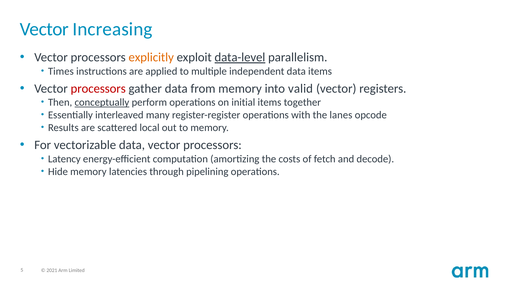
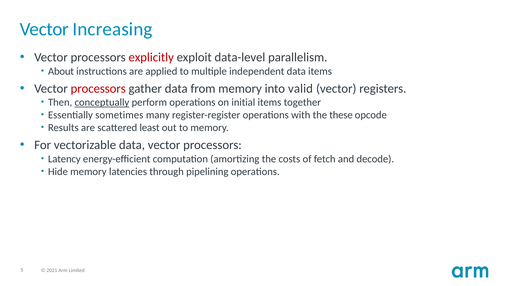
explicitly colour: orange -> red (151, 57)
data-level underline: present -> none (240, 57)
Times: Times -> About (61, 71)
interleaved: interleaved -> sometimes (119, 115)
lanes: lanes -> these (341, 115)
local: local -> least (150, 128)
